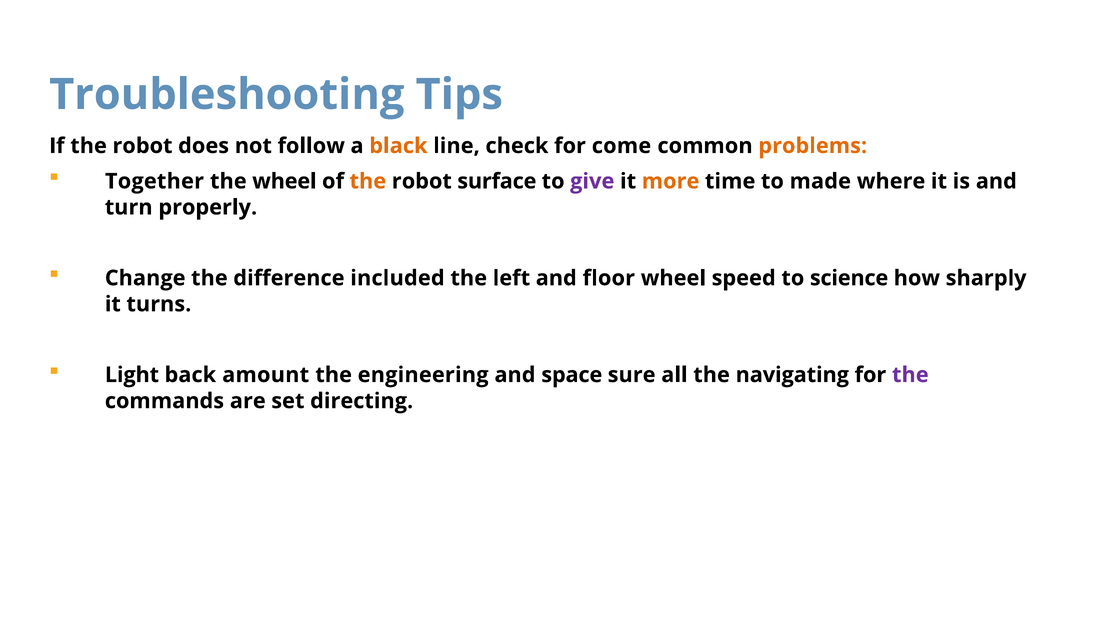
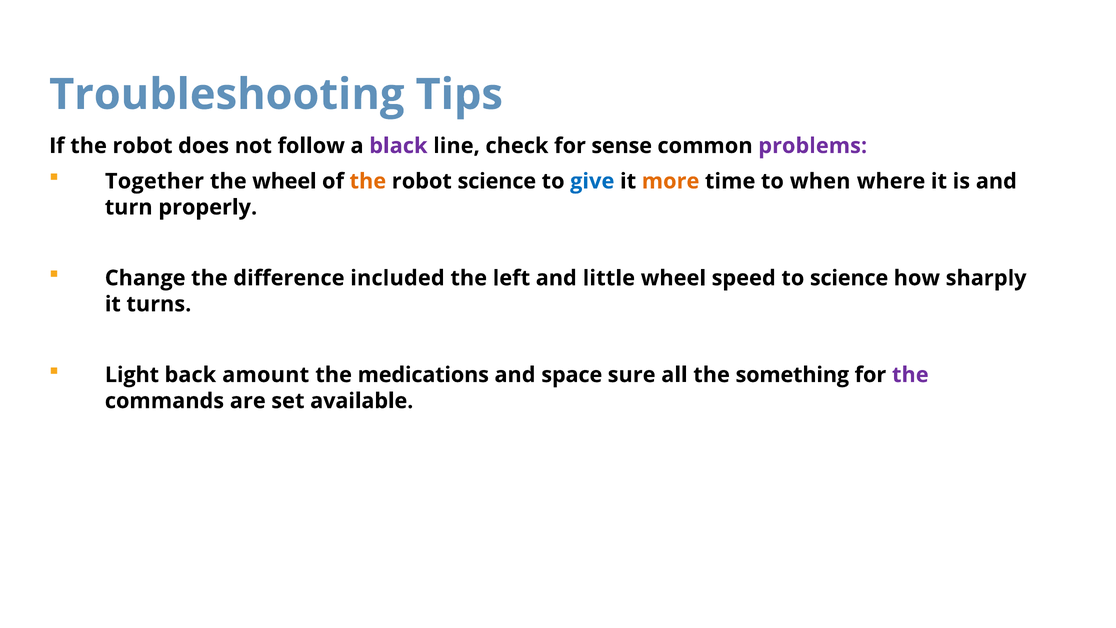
black colour: orange -> purple (398, 146)
come: come -> sense (622, 146)
problems colour: orange -> purple (813, 146)
robot surface: surface -> science (497, 181)
give colour: purple -> blue (592, 181)
made: made -> when (820, 181)
floor: floor -> little (609, 278)
engineering: engineering -> medications (423, 375)
navigating: navigating -> something (792, 375)
directing: directing -> available (362, 401)
